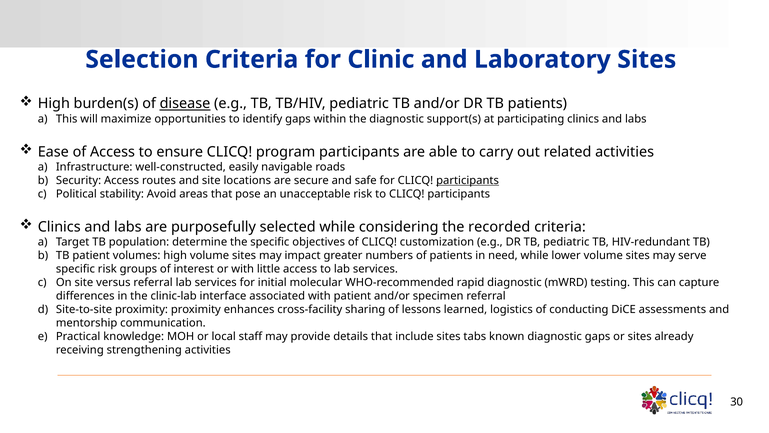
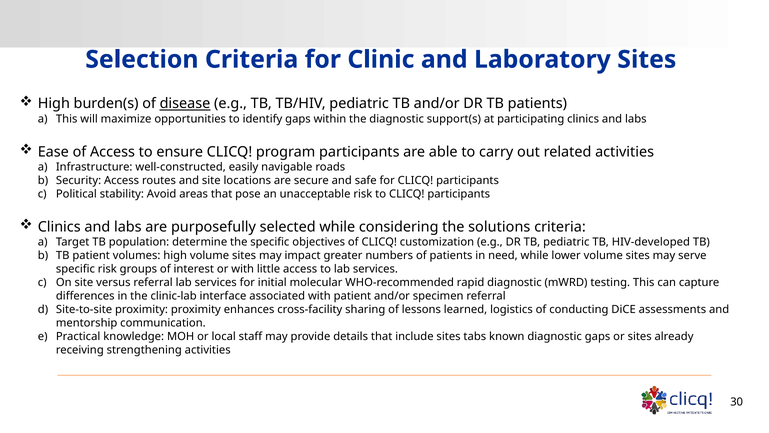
participants underline: present -> none (468, 180)
recorded: recorded -> solutions (499, 227)
HIV-redundant: HIV-redundant -> HIV-developed (651, 242)
